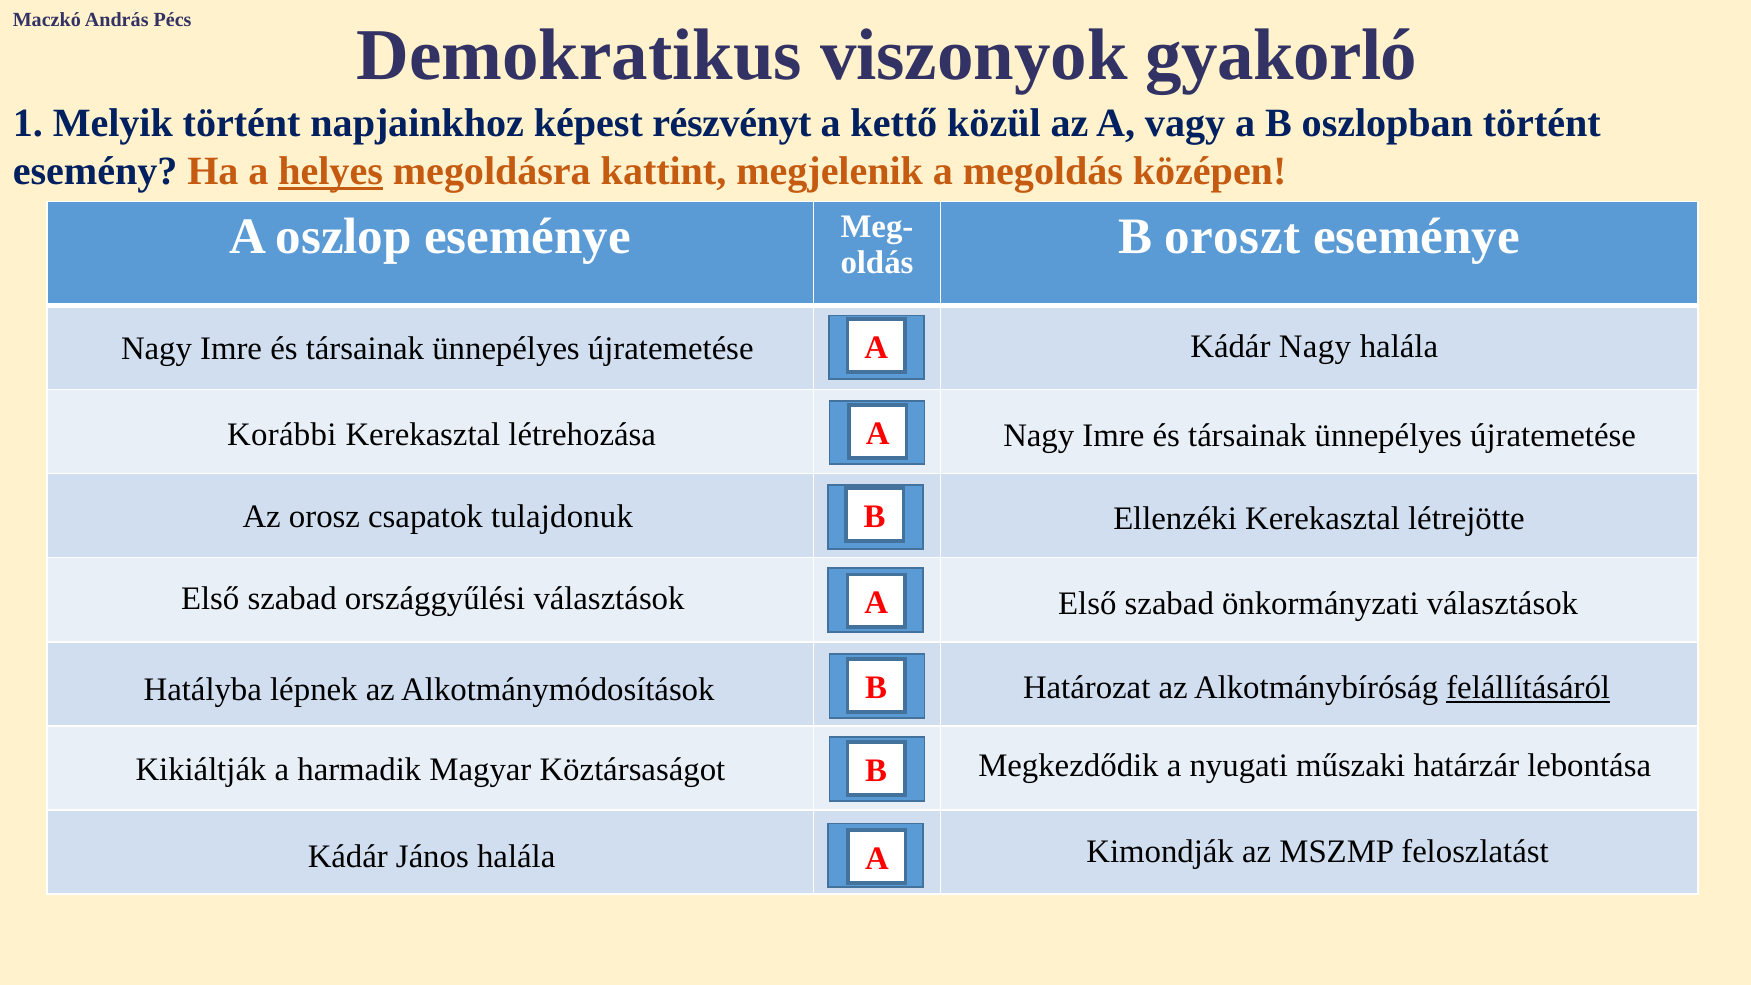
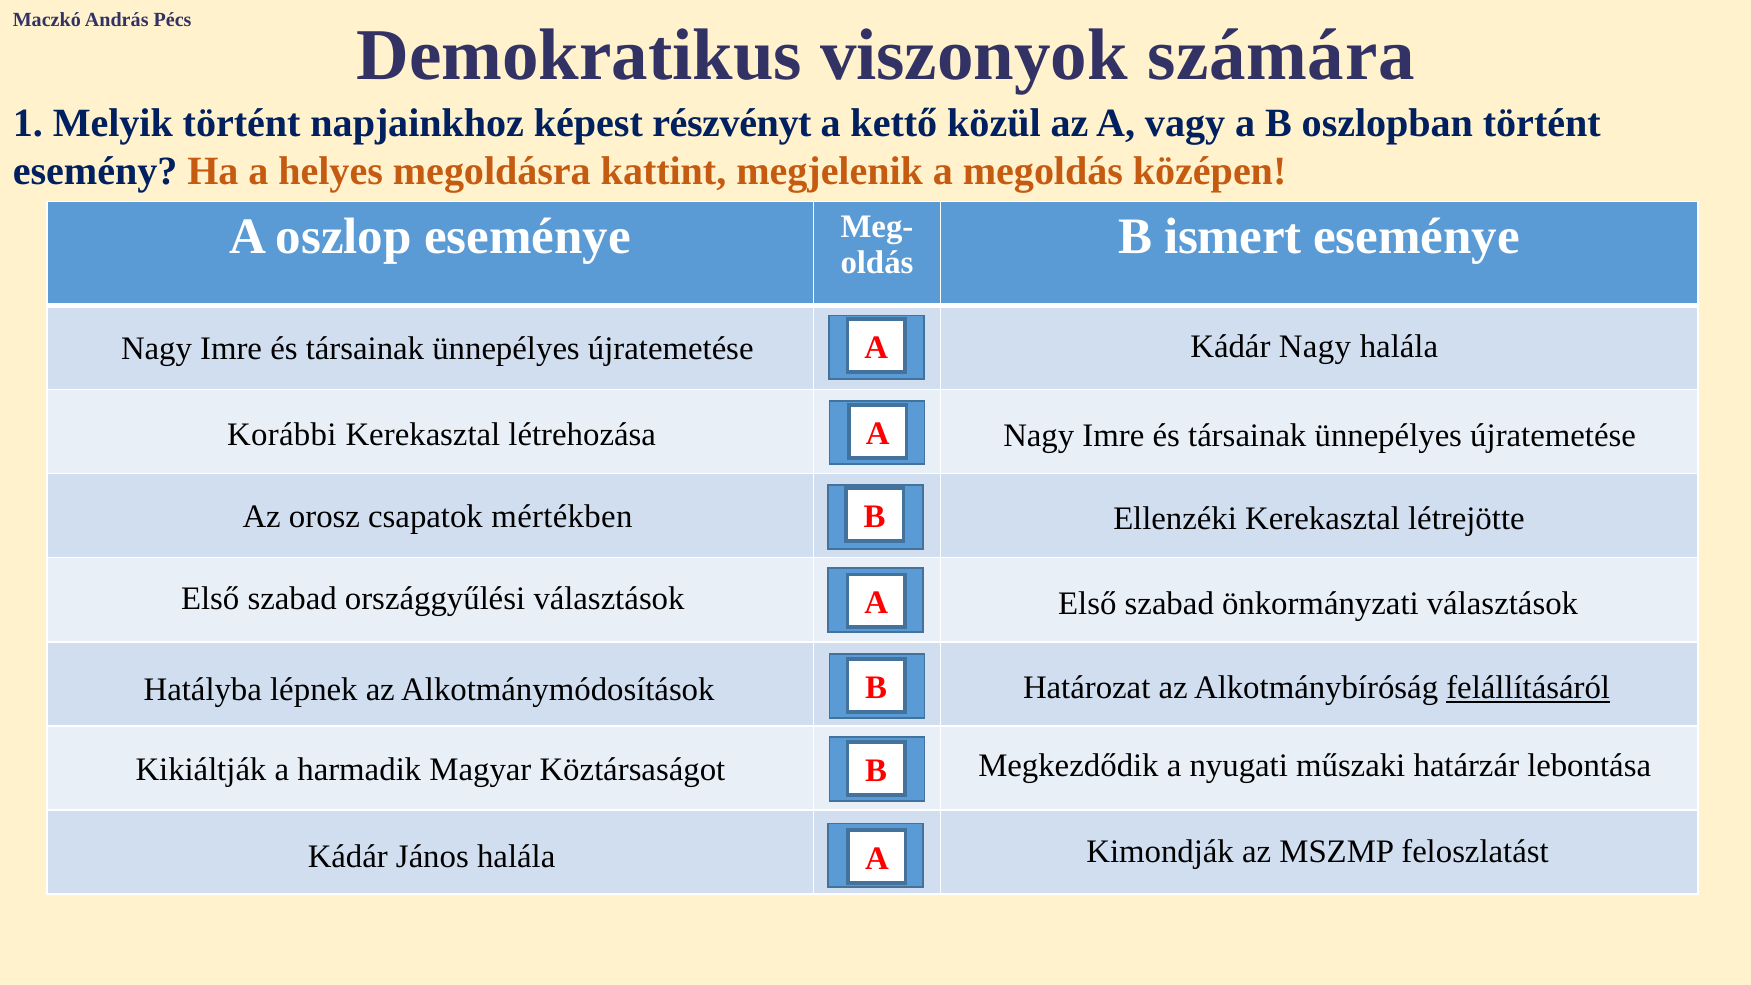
gyakorló: gyakorló -> számára (1281, 55)
helyes underline: present -> none (331, 171)
oroszt: oroszt -> ismert (1233, 237)
tulajdonuk: tulajdonuk -> mértékben (562, 517)
